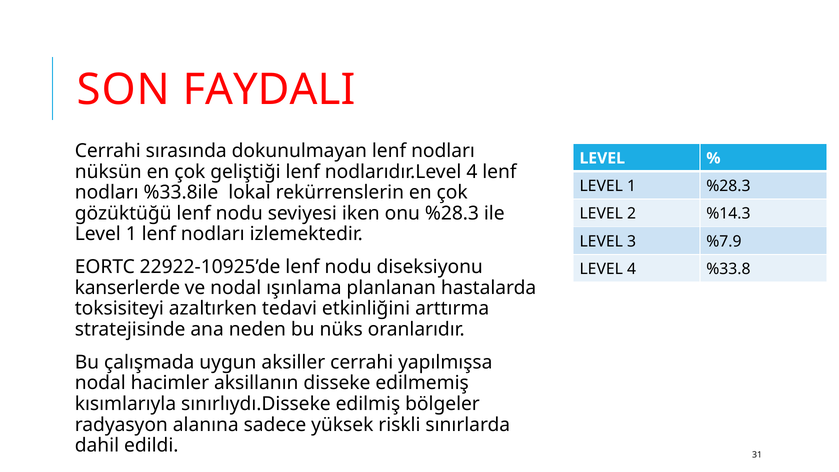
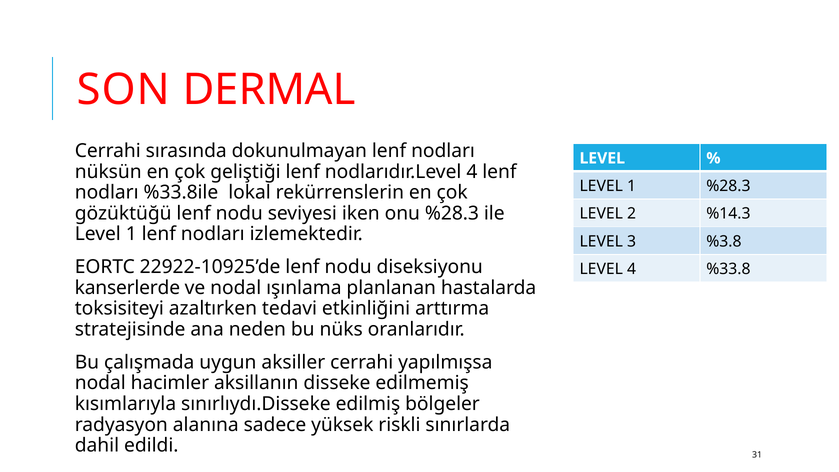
FAYDALI: FAYDALI -> DERMAL (269, 90)
%7.9: %7.9 -> %3.8 (724, 241)
